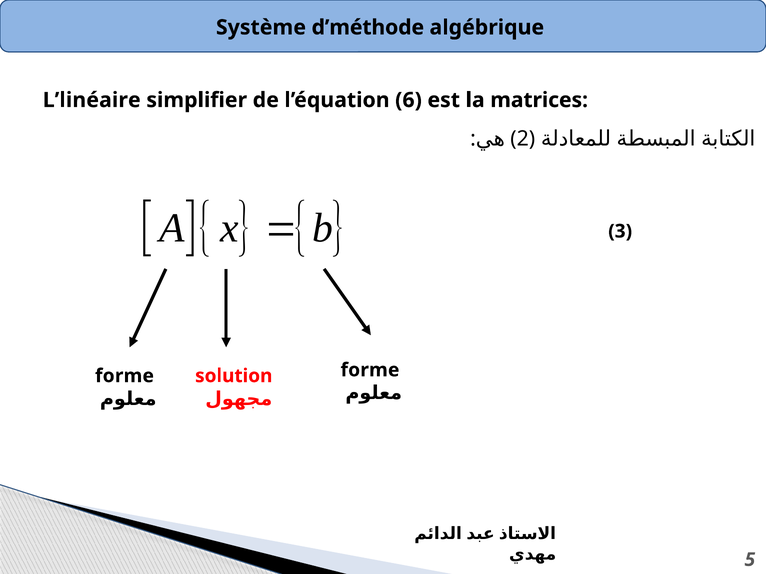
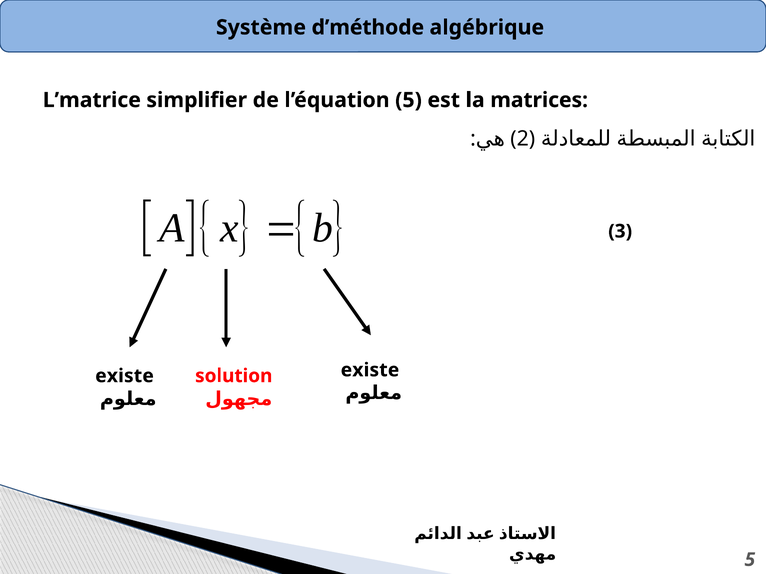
L’linéaire: L’linéaire -> L’matrice (92, 100)
l’équation 6: 6 -> 5 (409, 100)
forme: forme -> existe (370, 370)
forme: forme -> existe (124, 376)
